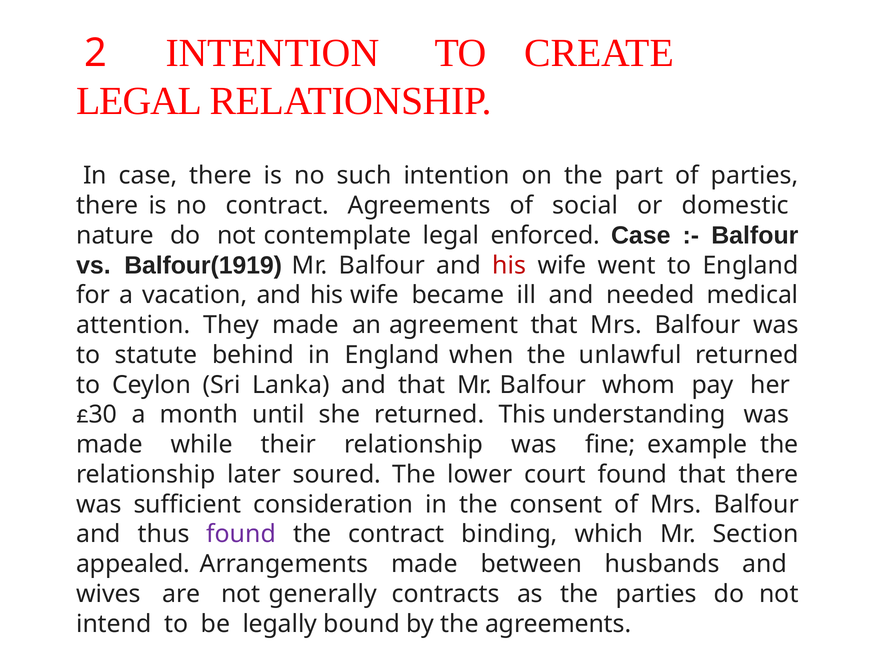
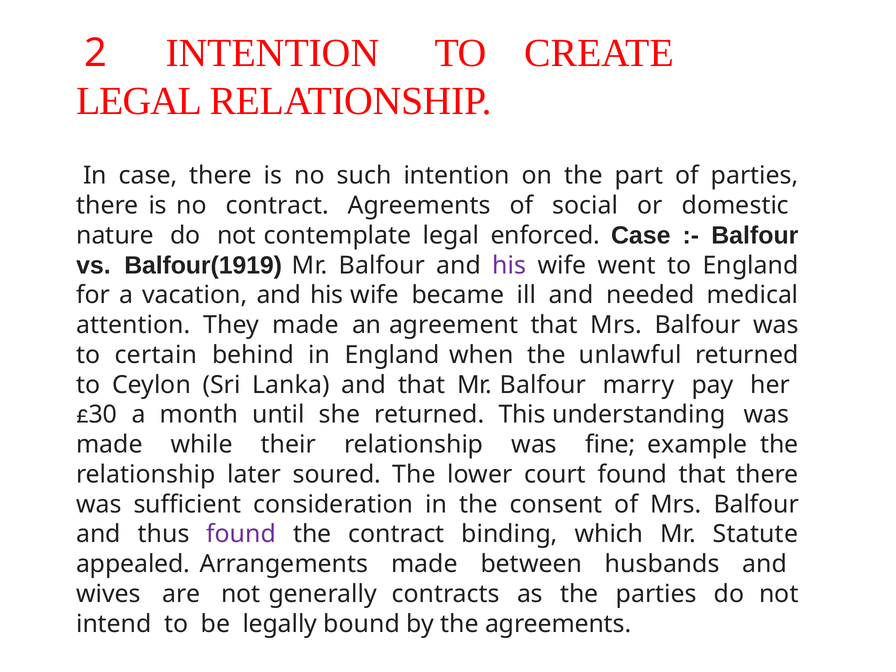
his colour: red -> purple (509, 265)
statute: statute -> certain (156, 355)
whom: whom -> marry (638, 385)
Section: Section -> Statute (756, 534)
